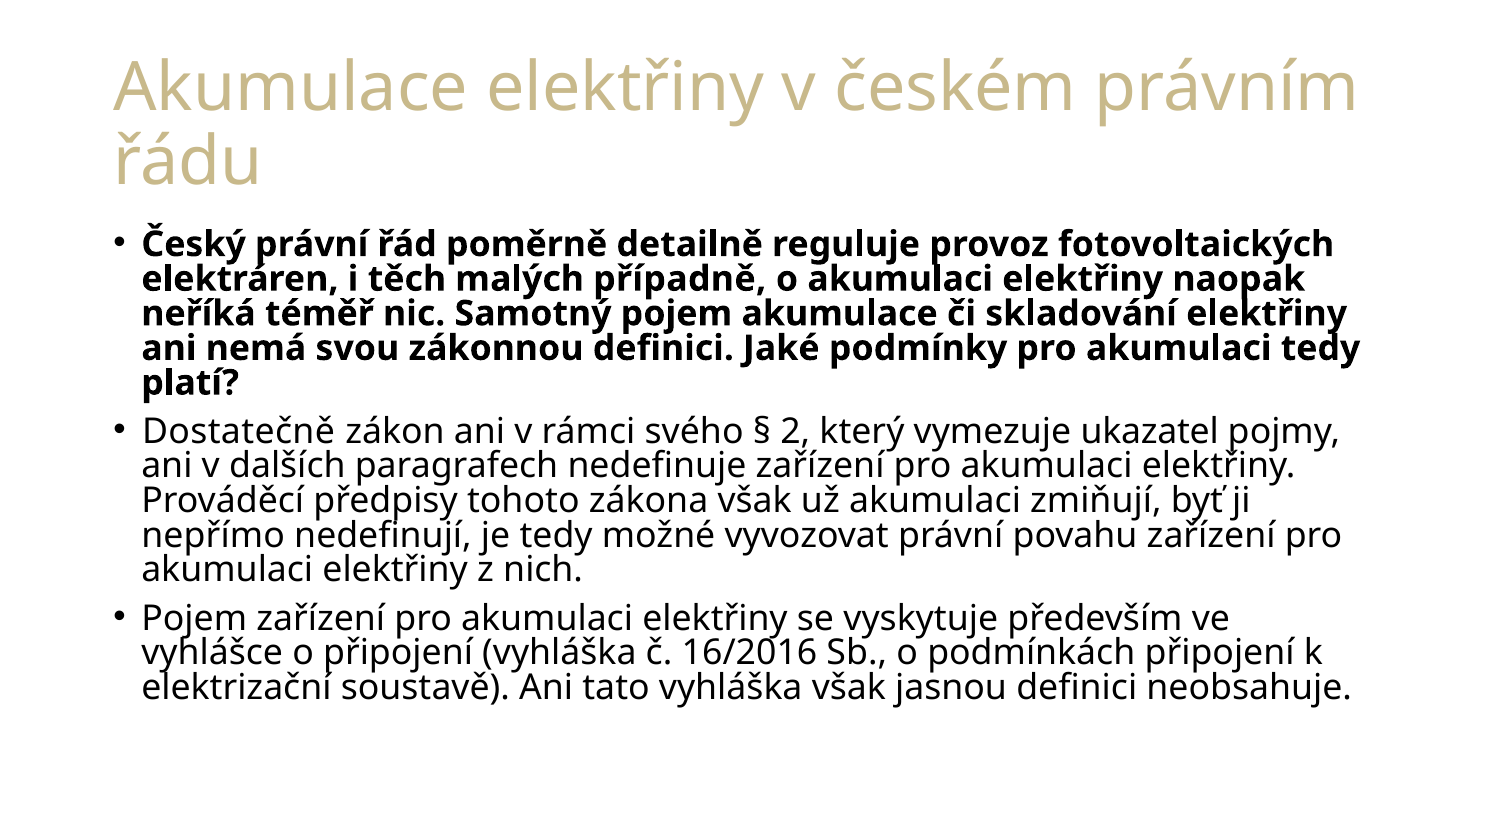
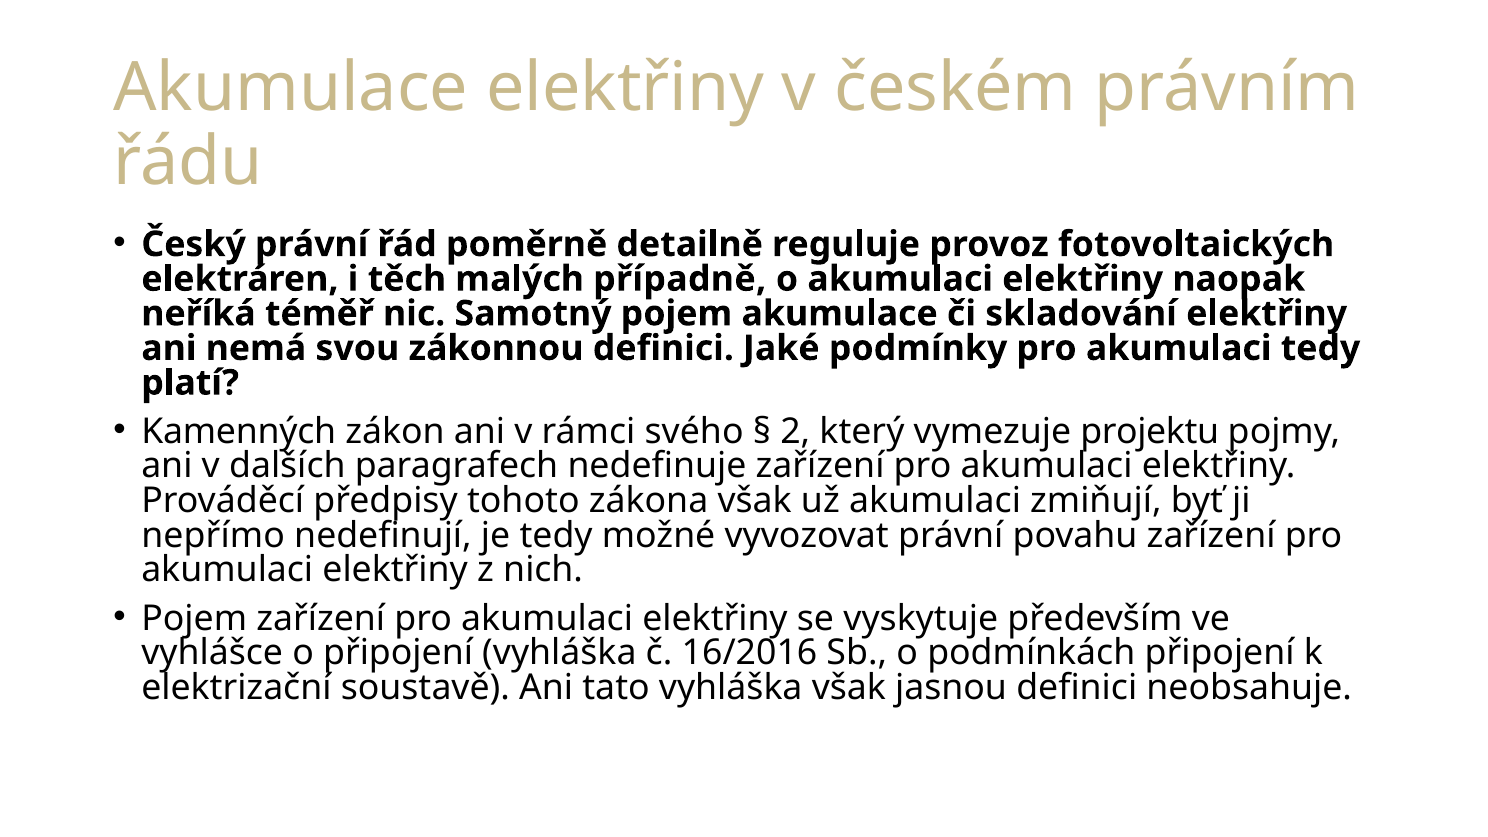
Dostatečně: Dostatečně -> Kamenných (239, 431)
ukazatel: ukazatel -> projektu (1150, 431)
